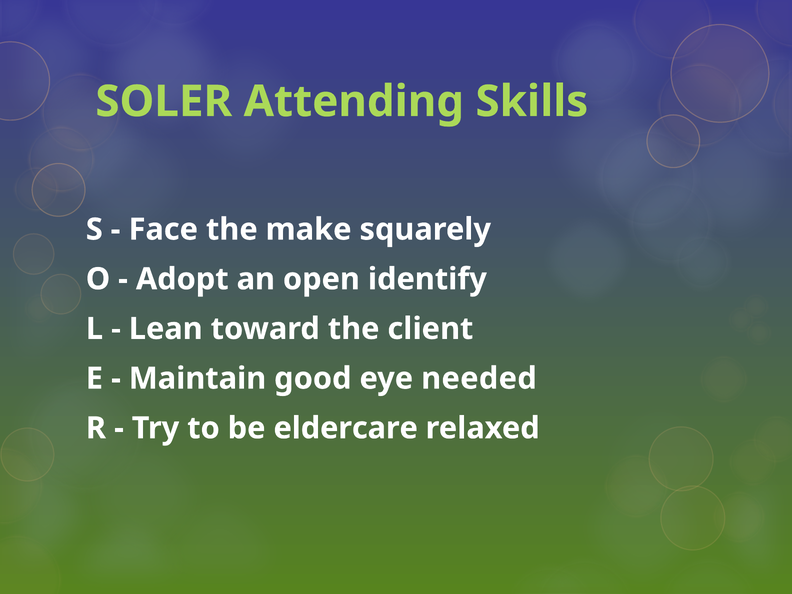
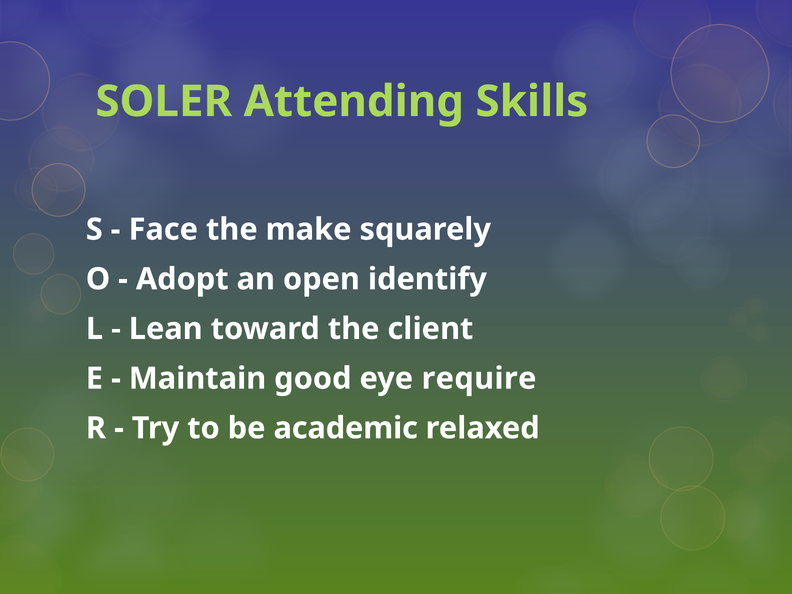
needed: needed -> require (479, 378)
eldercare: eldercare -> academic (346, 428)
